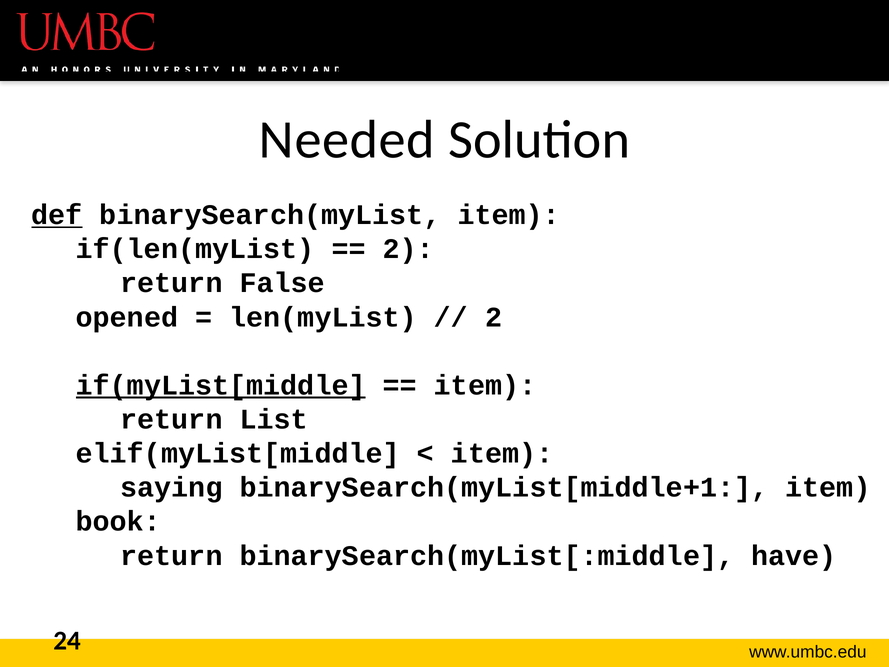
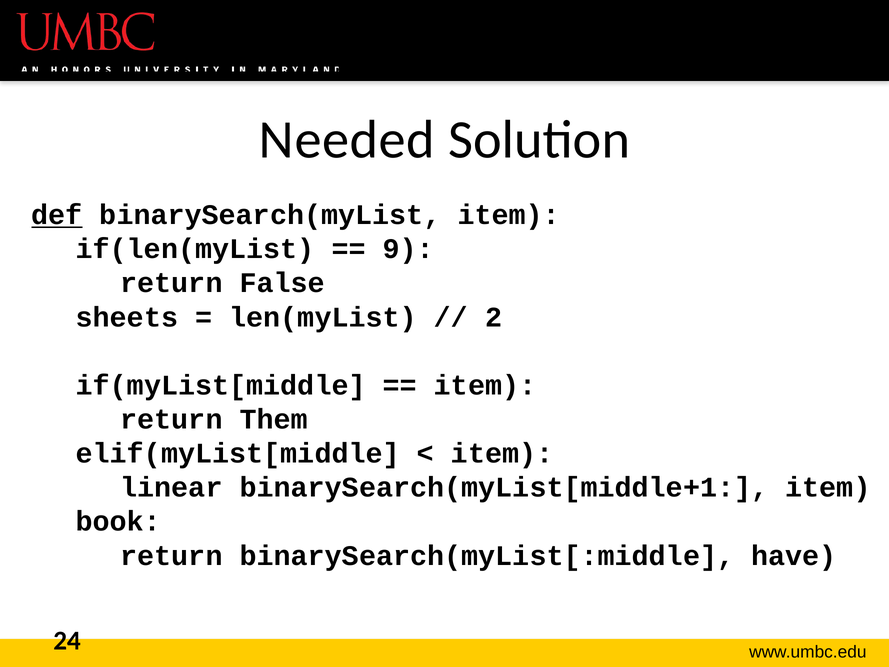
2: 2 -> 9 (408, 249)
opened: opened -> sheets (127, 317)
if(myList[middle underline: present -> none (221, 385)
List: List -> Them (274, 419)
saying: saying -> linear (171, 487)
